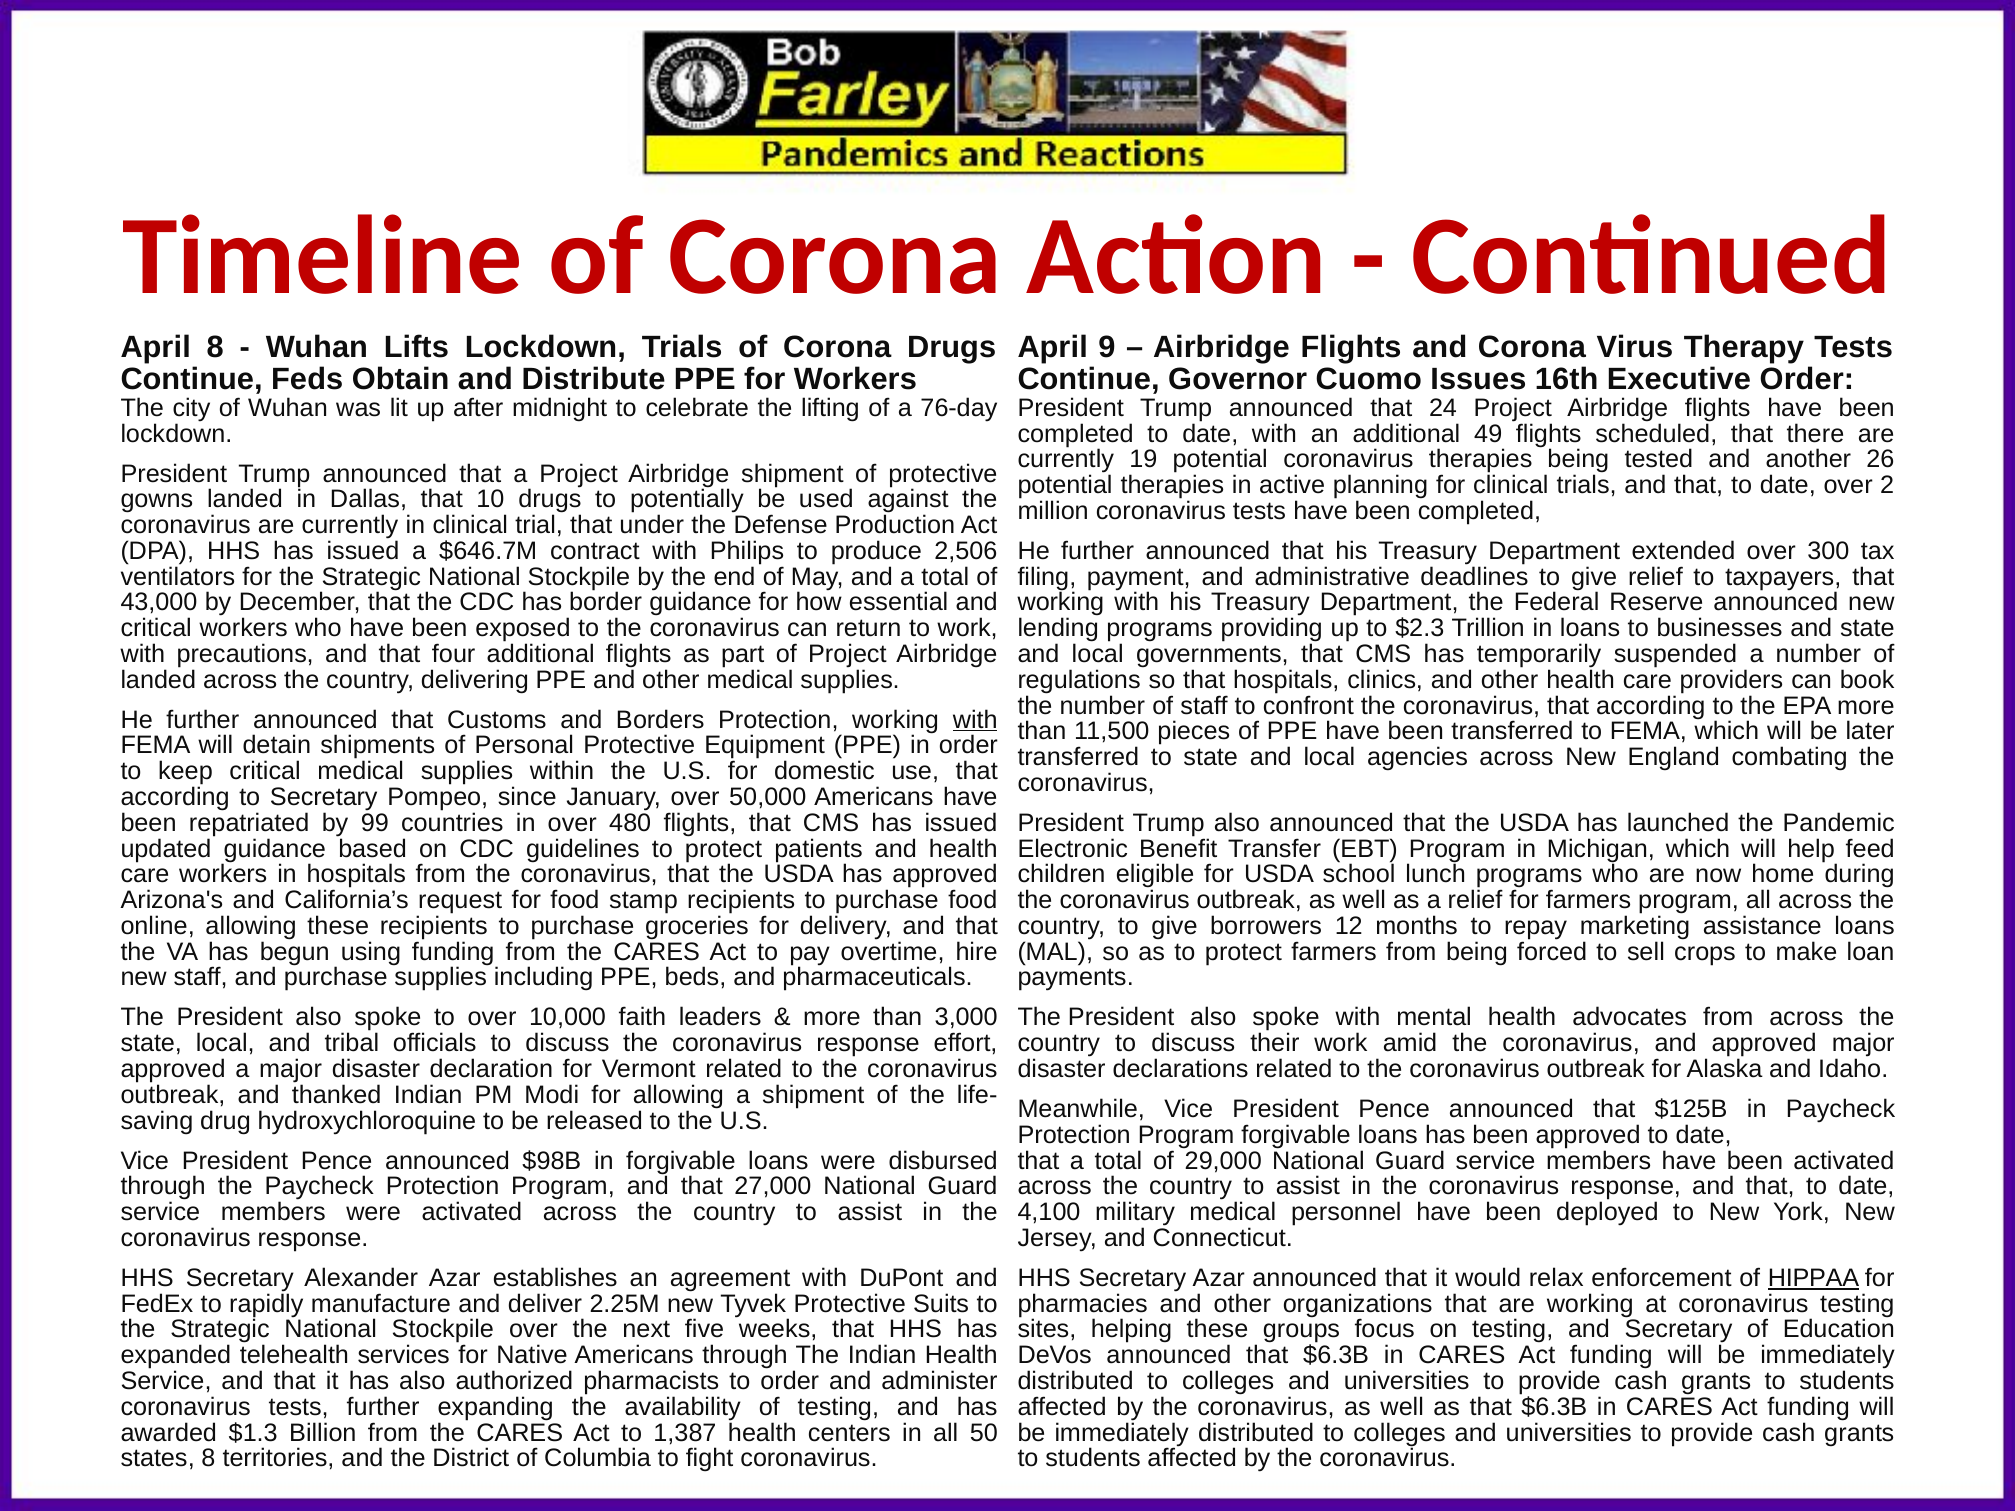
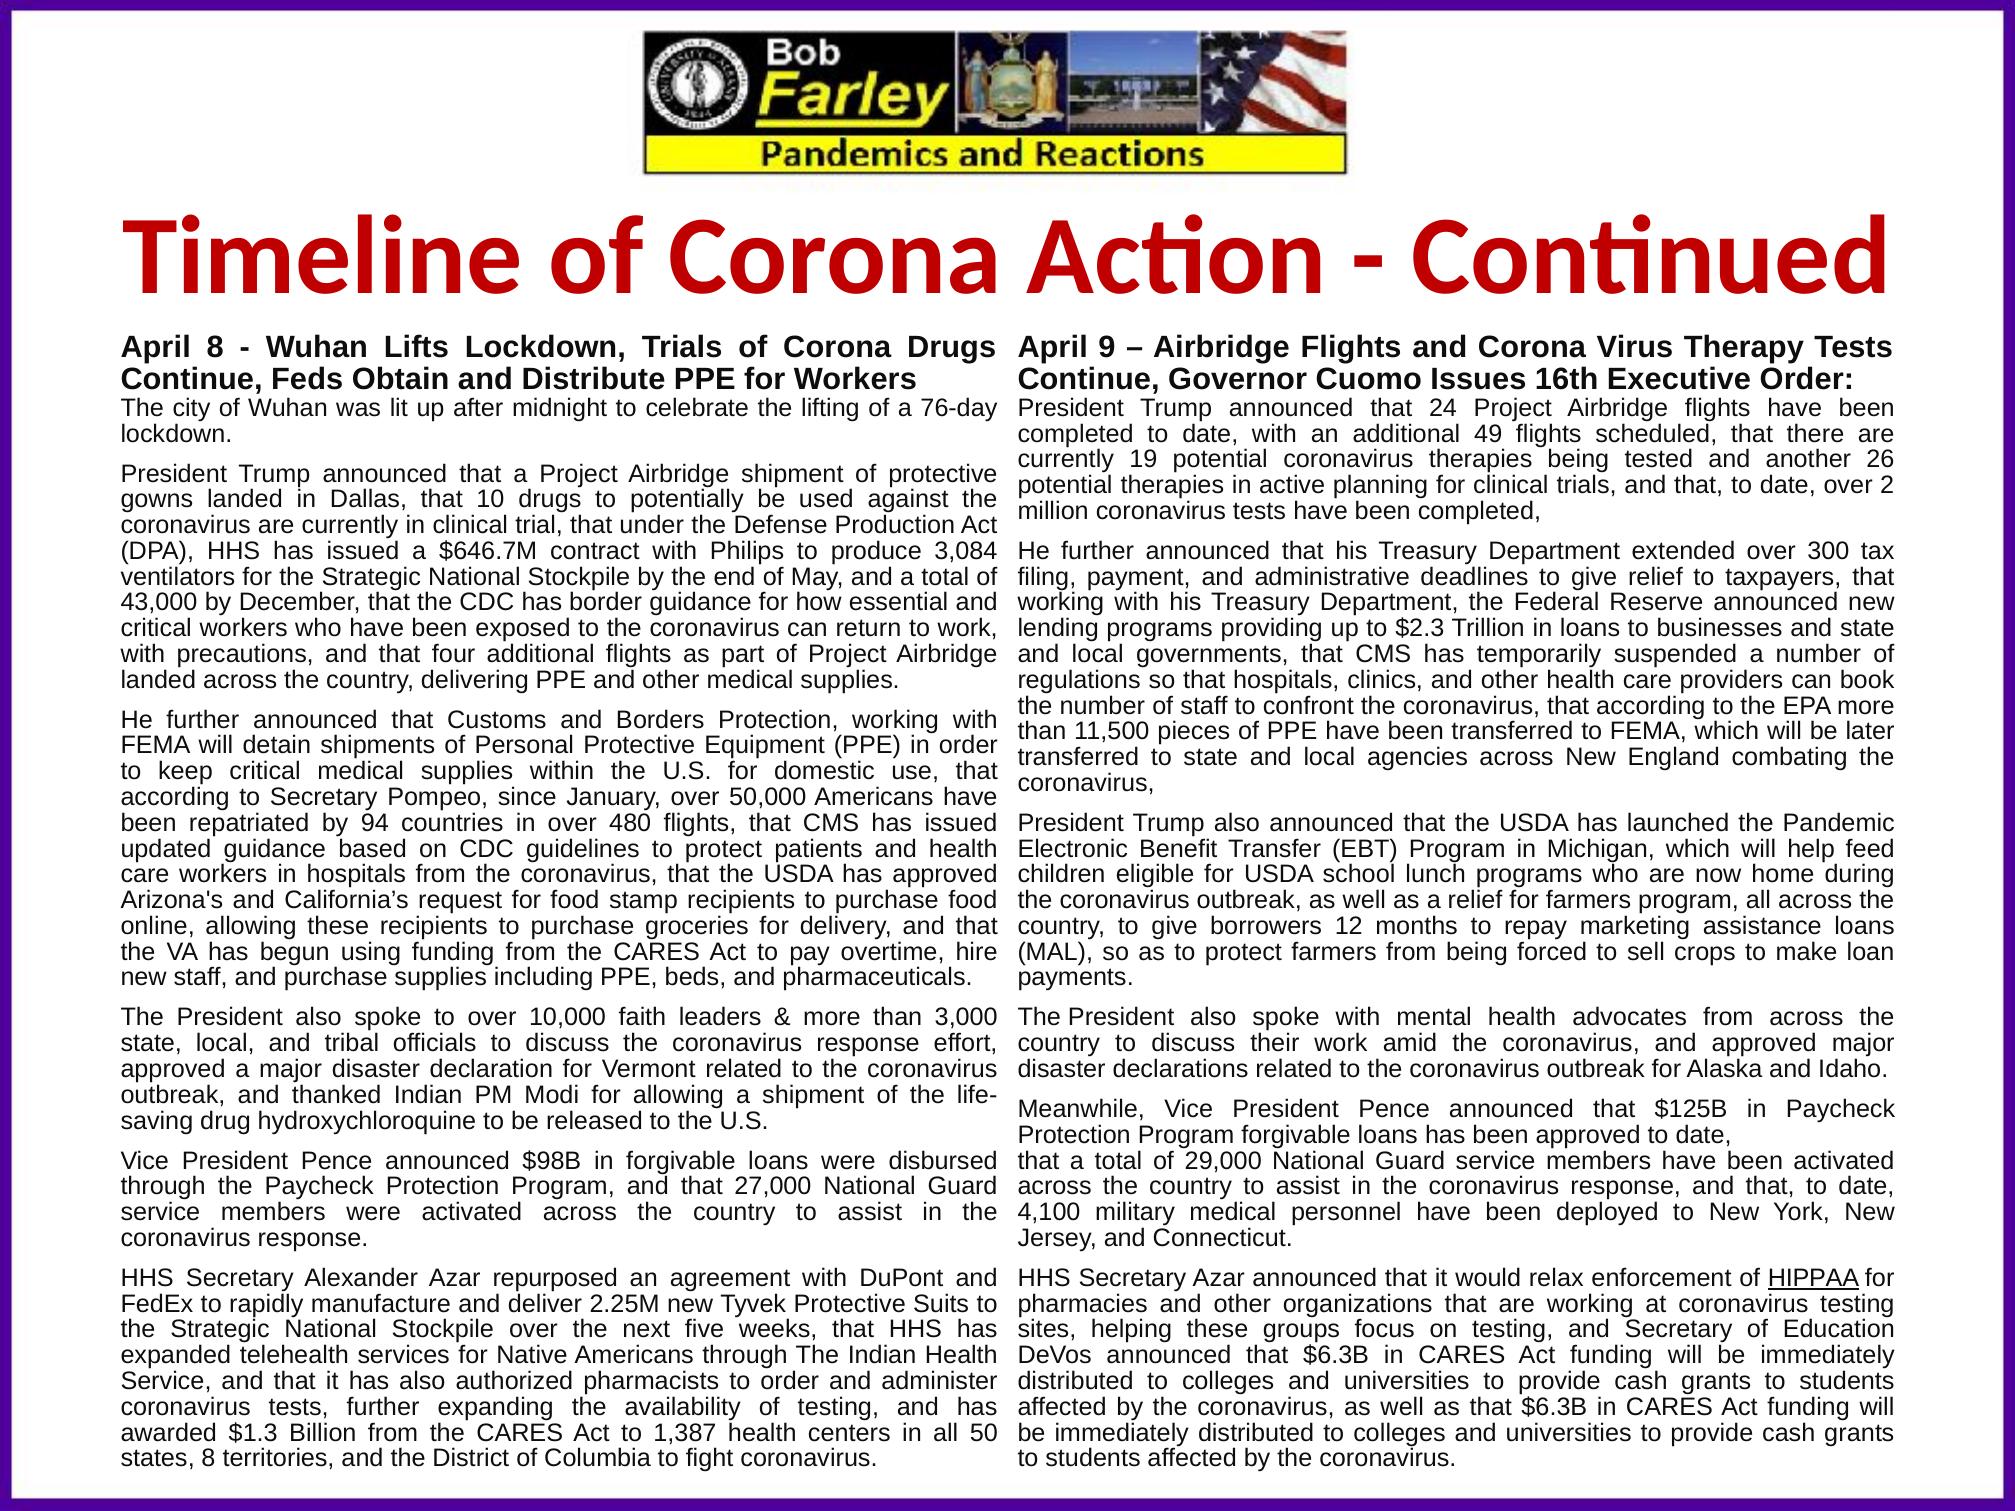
2,506: 2,506 -> 3,084 (966, 551)
with underline: present -> none (975, 720)
99: 99 -> 94 (375, 823)
establishes: establishes -> repurposed (555, 1278)
